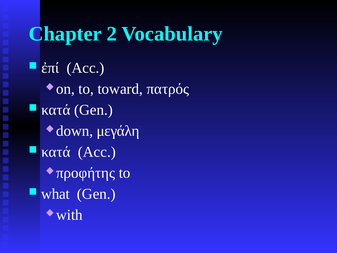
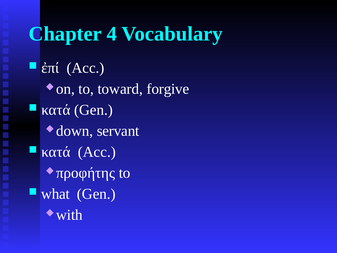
2: 2 -> 4 (112, 34)
πατρός: πατρός -> forgive (168, 89)
μεγάλη: μεγάλη -> servant (118, 131)
